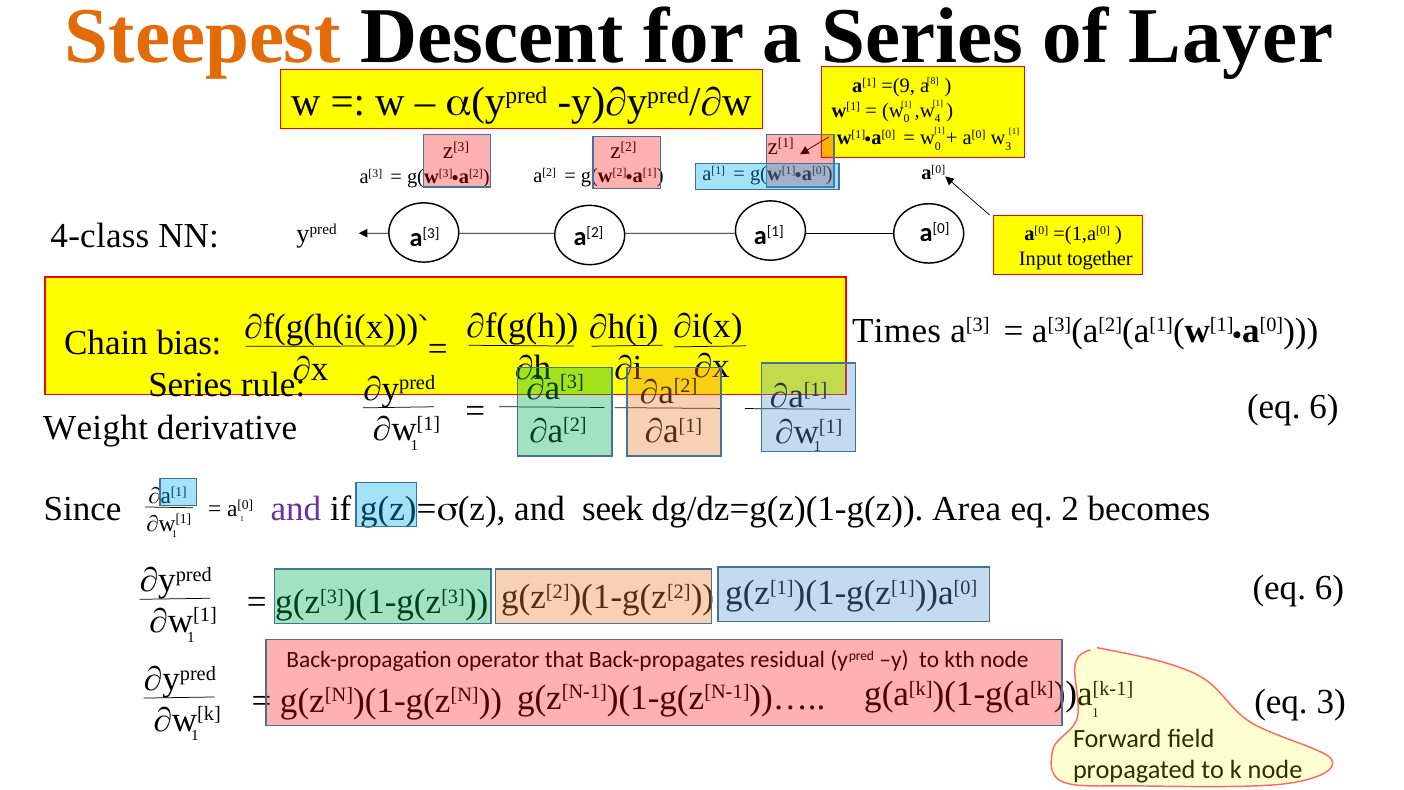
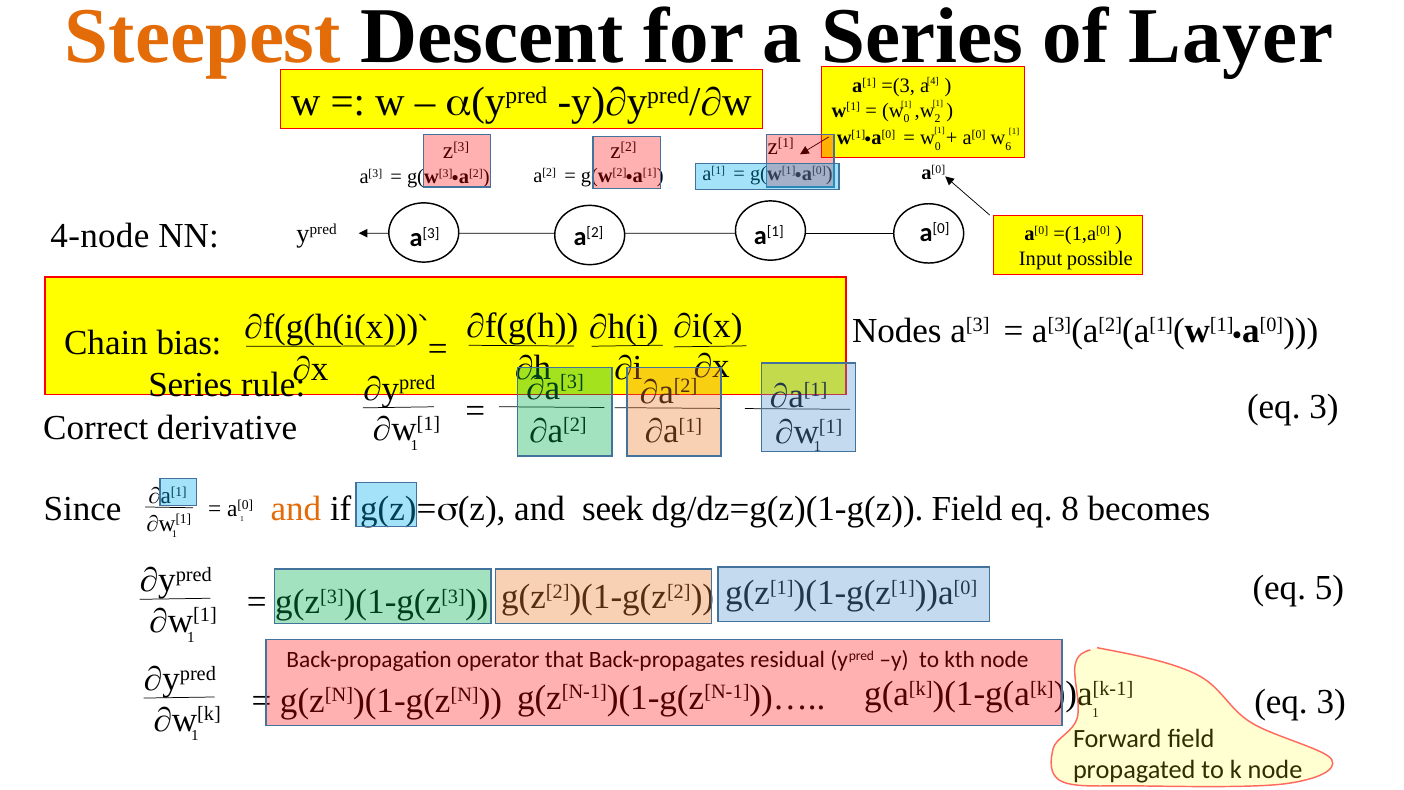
=(9: =(9 -> =(3 (898, 86)
8: 8 -> 4 (933, 81)
4: 4 -> 2 (937, 118)
w 3: 3 -> 6 (1008, 146)
4-class: 4-class -> 4-node (100, 236)
together: together -> possible (1100, 259)
Times: Times -> Nodes (897, 330)
6: 6 -> 3 (1324, 406)
Weight: Weight -> Correct (96, 427)
and colour: purple -> orange (296, 508)
dg/dz=g(z)(1-g(z Area: Area -> Field (967, 508)
2: 2 -> 8 (1070, 508)
6: 6 -> 5 (1329, 587)
